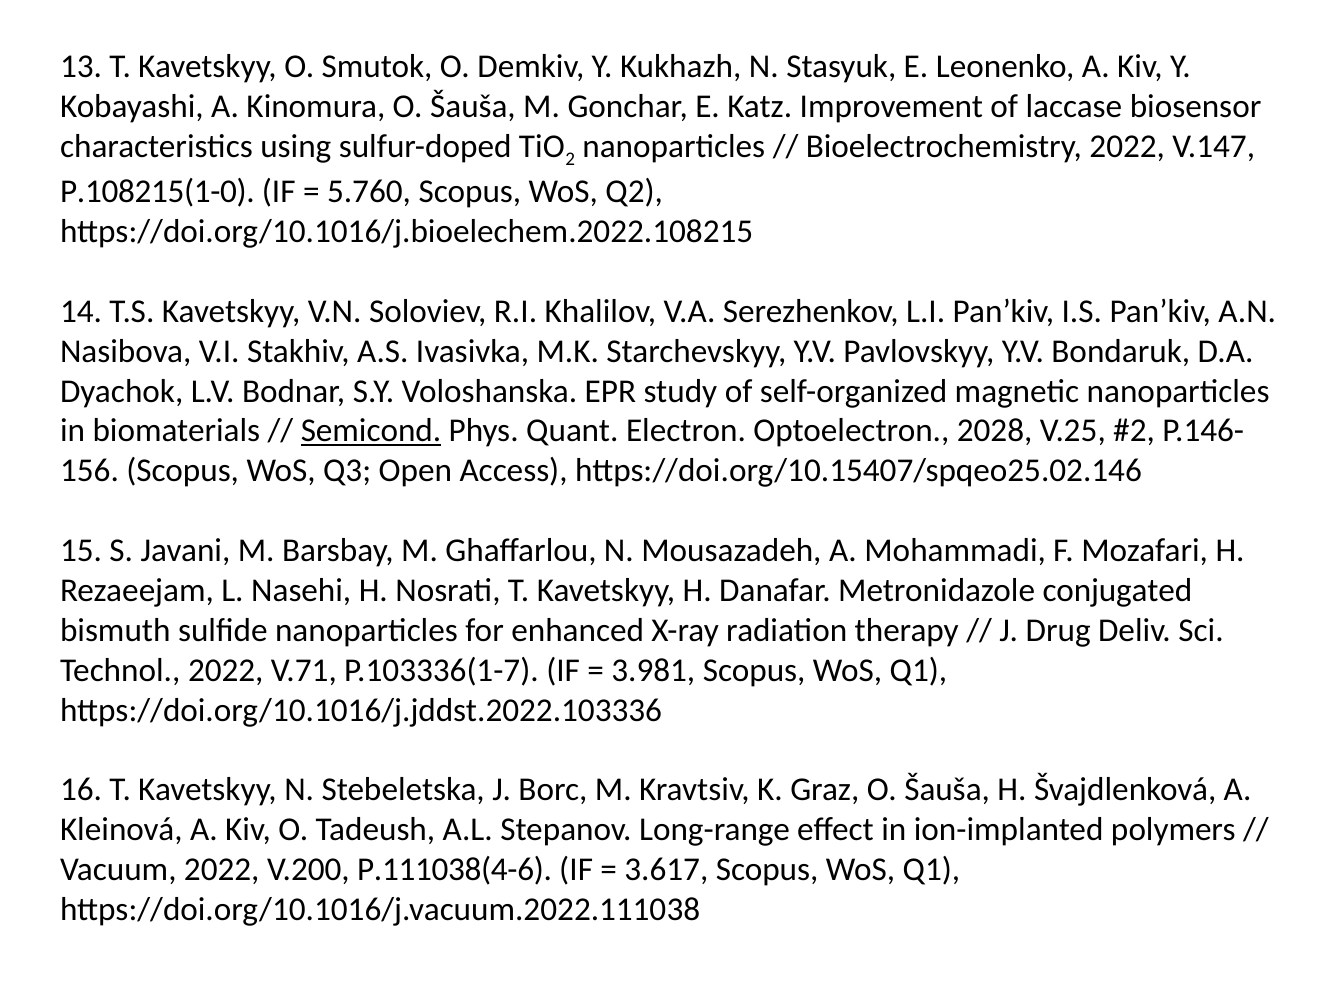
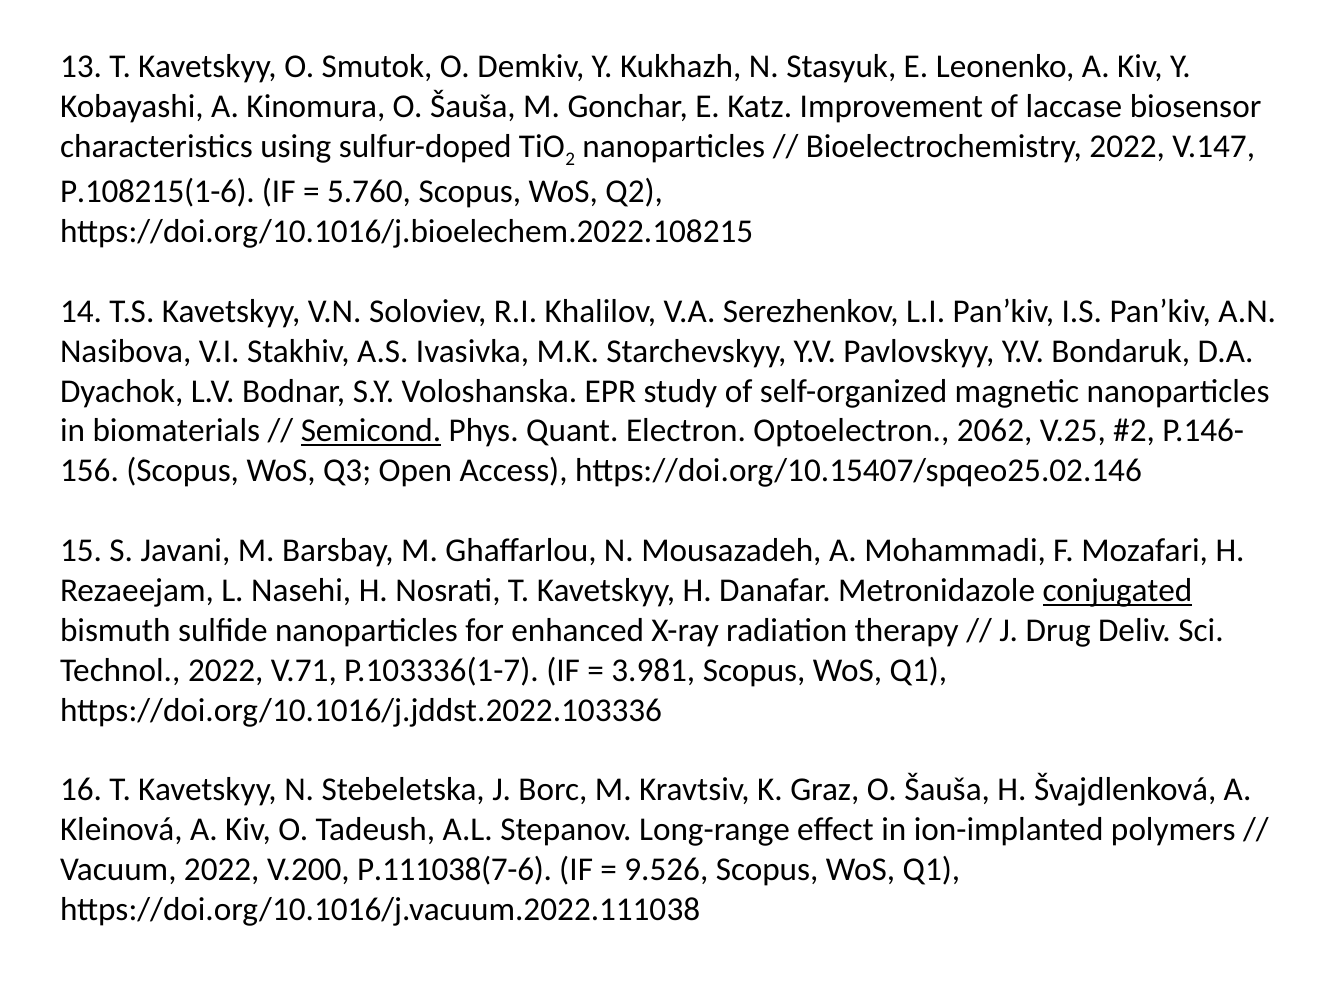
P.108215(1-0: P.108215(1-0 -> P.108215(1-6 (157, 192)
2028: 2028 -> 2062 (995, 431)
conjugated underline: none -> present (1117, 590)
P.111038(4-6: P.111038(4-6 -> P.111038(7-6 (455, 869)
3.617: 3.617 -> 9.526 (666, 869)
